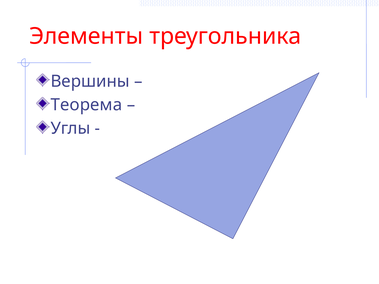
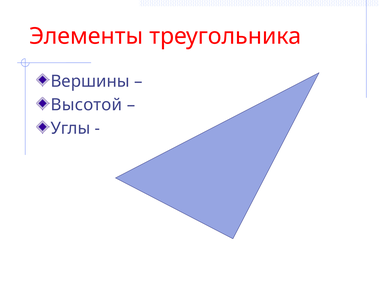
Теорема: Теорема -> Высотой (86, 105)
